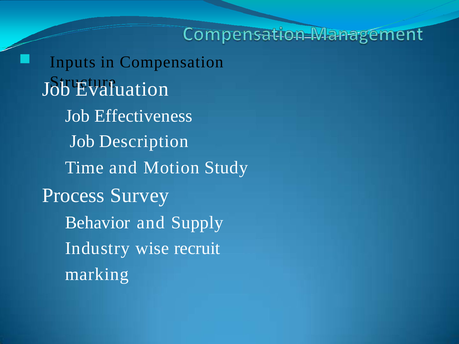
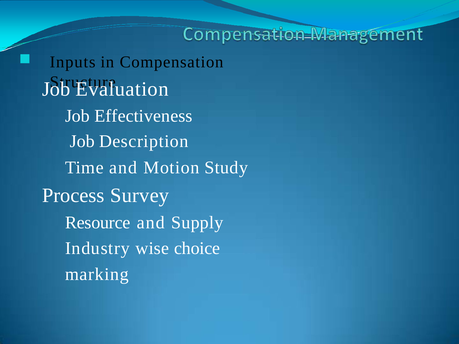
Behavior: Behavior -> Resource (98, 223)
recruit: recruit -> choice (197, 249)
